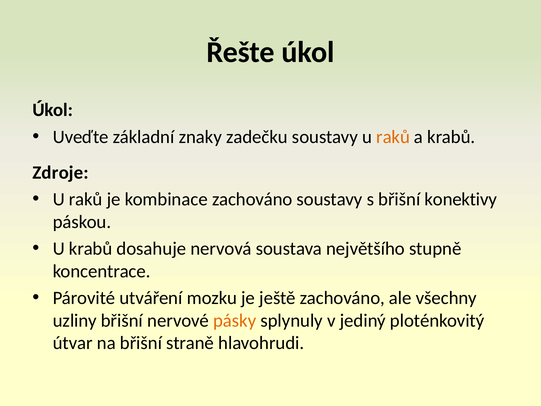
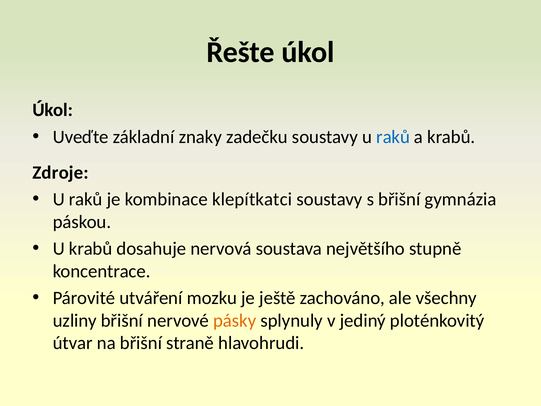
raků colour: orange -> blue (393, 137)
kombinace zachováno: zachováno -> klepítkatci (252, 199)
konektivy: konektivy -> gymnázia (461, 199)
